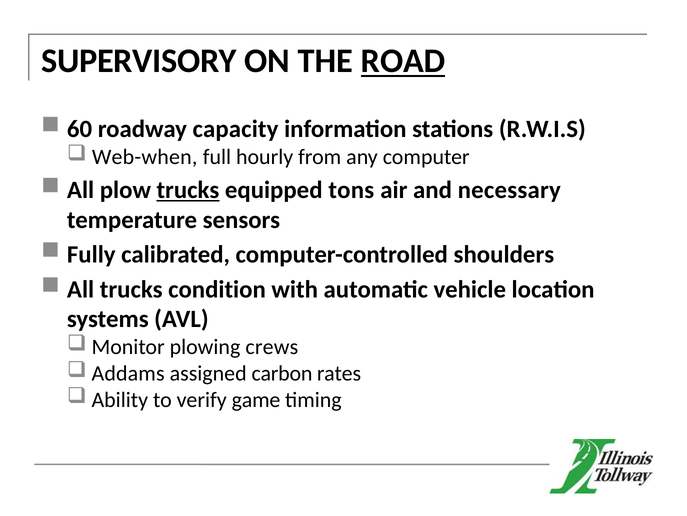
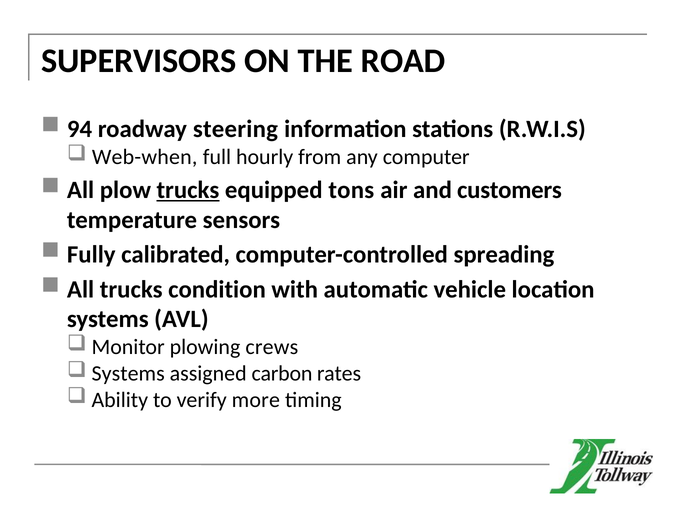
SUPERVISORY: SUPERVISORY -> SUPERVISORS (139, 61)
ROAD underline: present -> none (403, 61)
60: 60 -> 94 (80, 129)
capacity: capacity -> steering (235, 129)
necessary: necessary -> customers (509, 190)
shoulders: shoulders -> spreading (504, 254)
Addams: Addams -> Systems (128, 373)
game: game -> more (256, 399)
